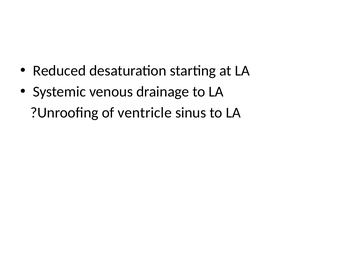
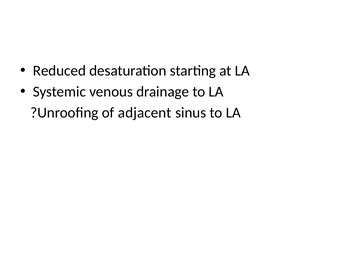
ventricle: ventricle -> adjacent (145, 113)
